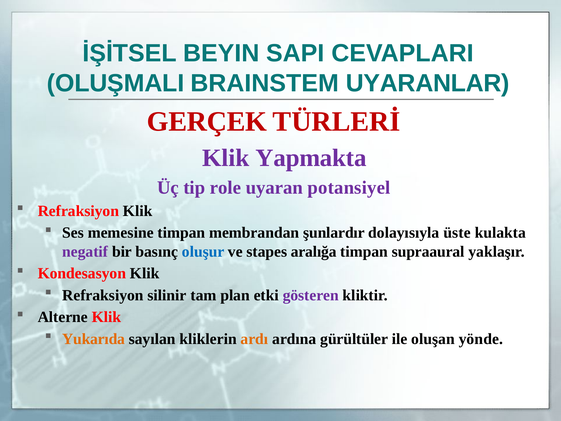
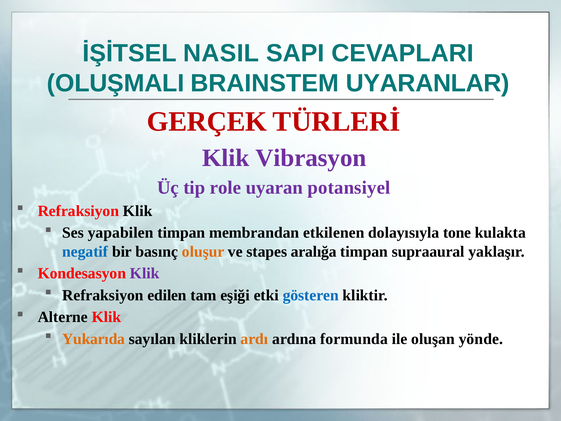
BEYIN: BEYIN -> NASIL (221, 53)
Yapmakta: Yapmakta -> Vibrasyon (311, 158)
memesine: memesine -> yapabilen (121, 233)
şunlardır: şunlardır -> etkilenen (334, 233)
üste: üste -> tone (457, 233)
negatif colour: purple -> blue (85, 251)
oluşur colour: blue -> orange (203, 251)
Klik colour: black -> purple (145, 273)
silinir: silinir -> edilen (167, 295)
plan: plan -> eşiği (235, 295)
gösteren colour: purple -> blue (311, 295)
gürültüler: gürültüler -> formunda (354, 339)
